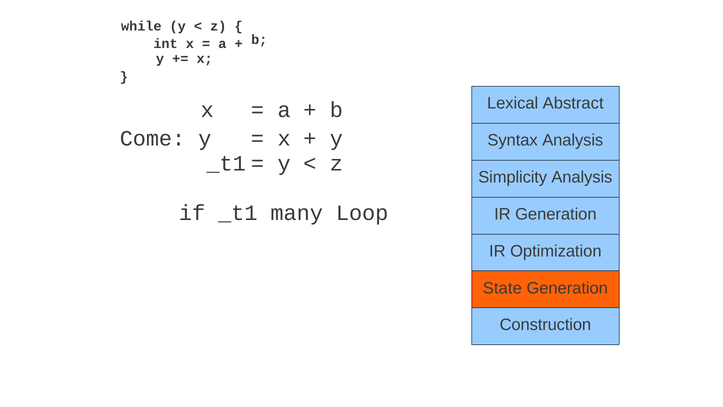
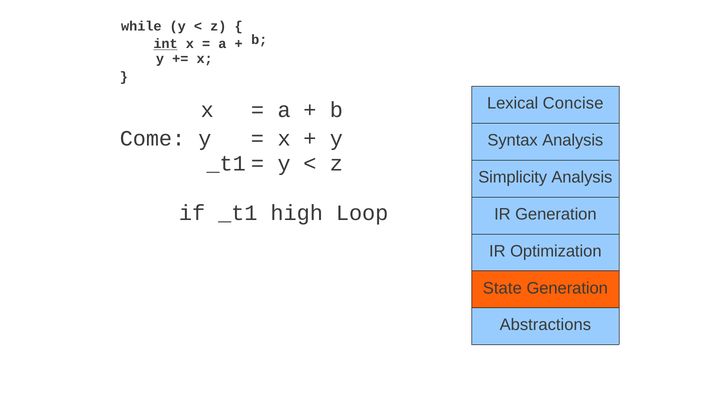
int underline: none -> present (166, 44)
Abstract: Abstract -> Concise (573, 103)
many: many -> high (297, 213)
Construction: Construction -> Abstractions (545, 325)
